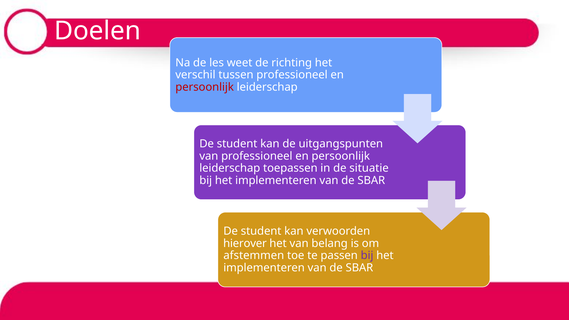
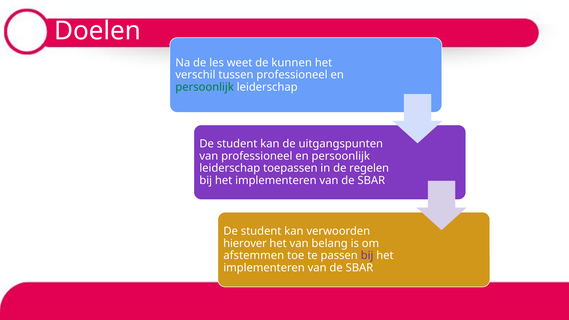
richting: richting -> kunnen (292, 63)
persoonlijk colour: red -> green (205, 87)
situatie: situatie -> regelen (369, 168)
